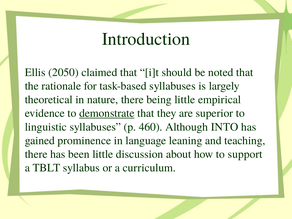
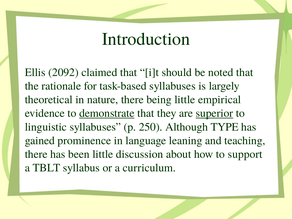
2050: 2050 -> 2092 (64, 72)
superior underline: none -> present (214, 113)
460: 460 -> 250 (151, 127)
INTO: INTO -> TYPE (225, 127)
